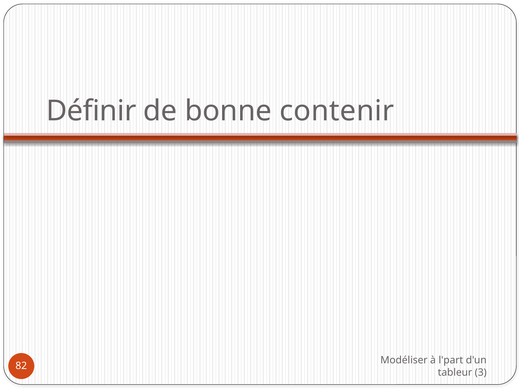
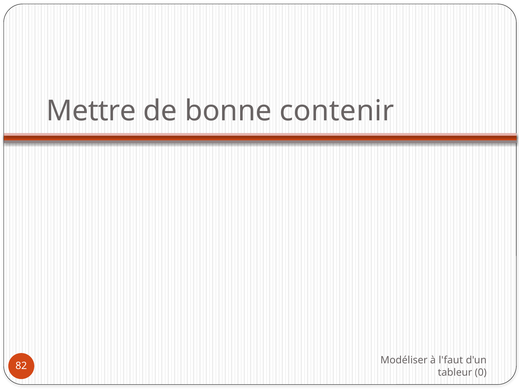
Définir: Définir -> Mettre (91, 111)
l'part: l'part -> l'faut (451, 360)
3: 3 -> 0 (481, 372)
